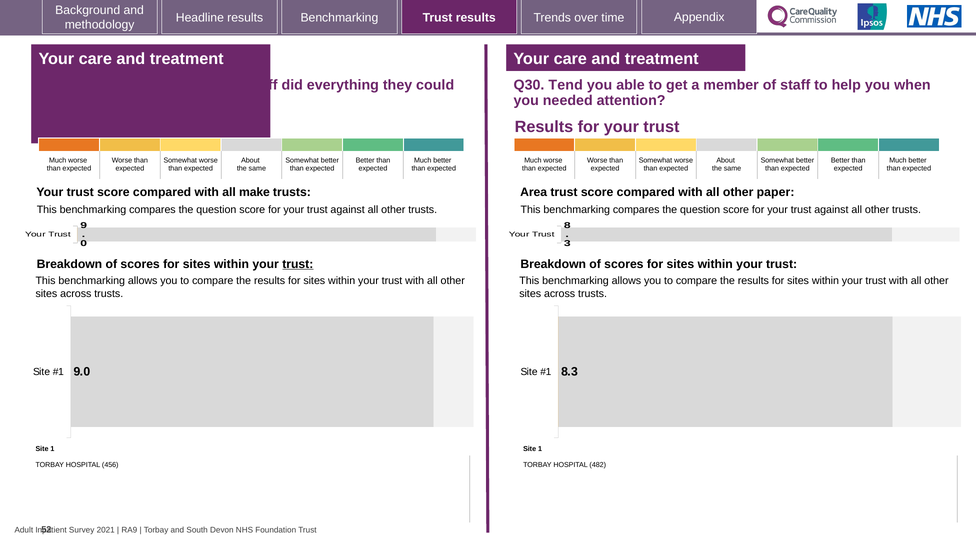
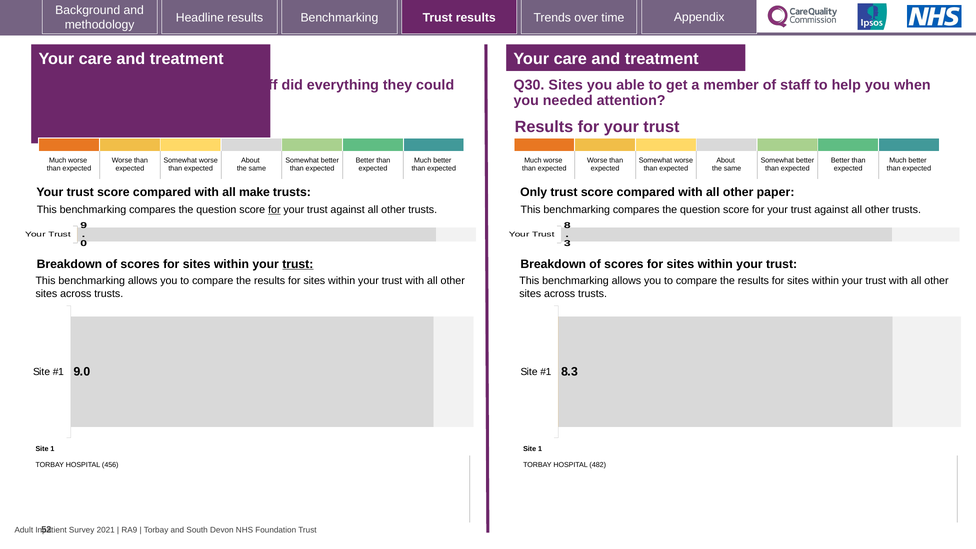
Q30 Tend: Tend -> Sites (566, 85)
Area: Area -> Only (534, 192)
for underline: none -> present (274, 210)
